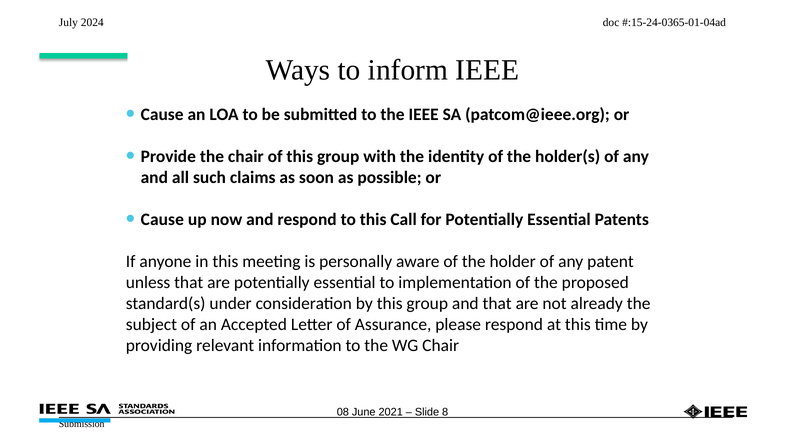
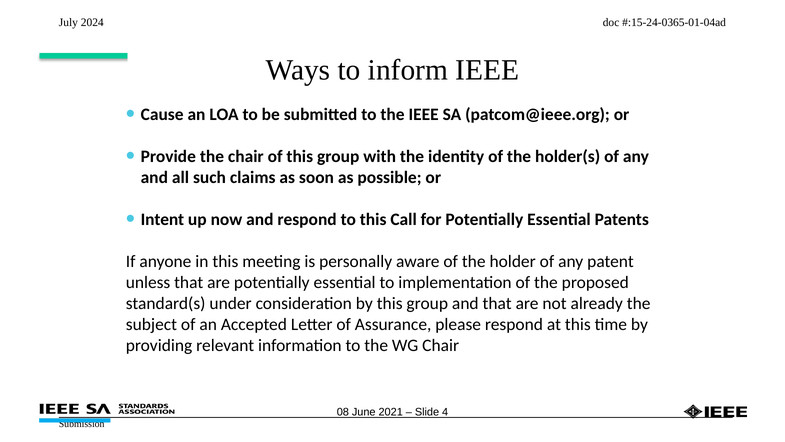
Cause: Cause -> Intent (162, 219)
8: 8 -> 4 (445, 412)
